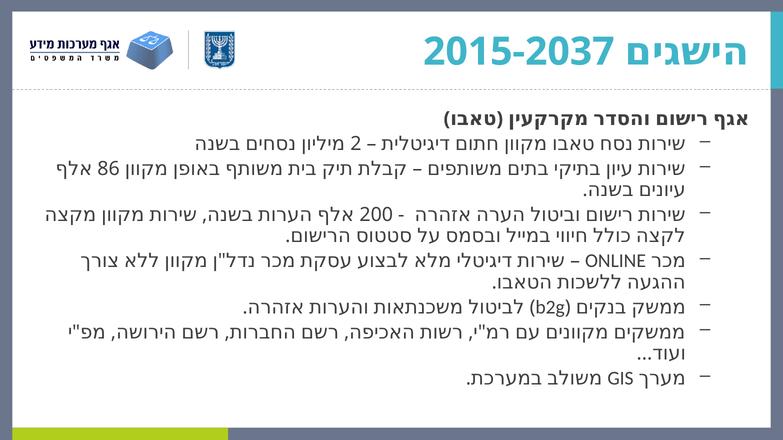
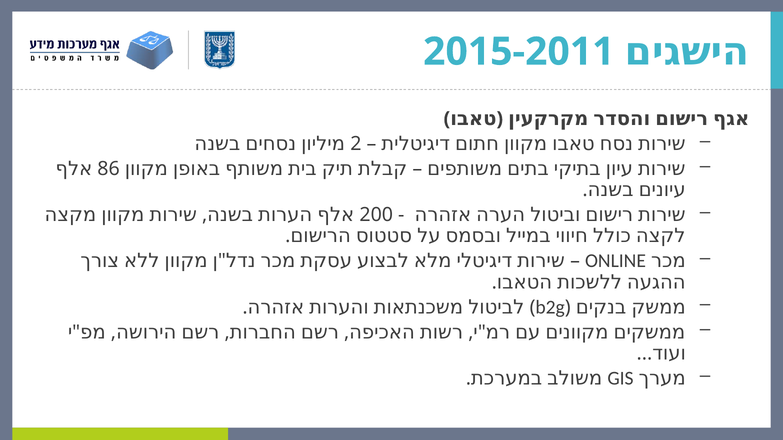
2015-2037: 2015-2037 -> 2015-2011 (519, 52)
